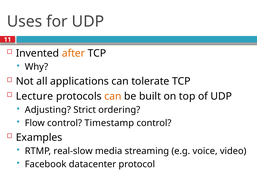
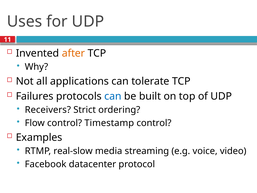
Lecture: Lecture -> Failures (35, 96)
can colour: orange -> blue (113, 96)
Adjusting: Adjusting -> Receivers (48, 110)
